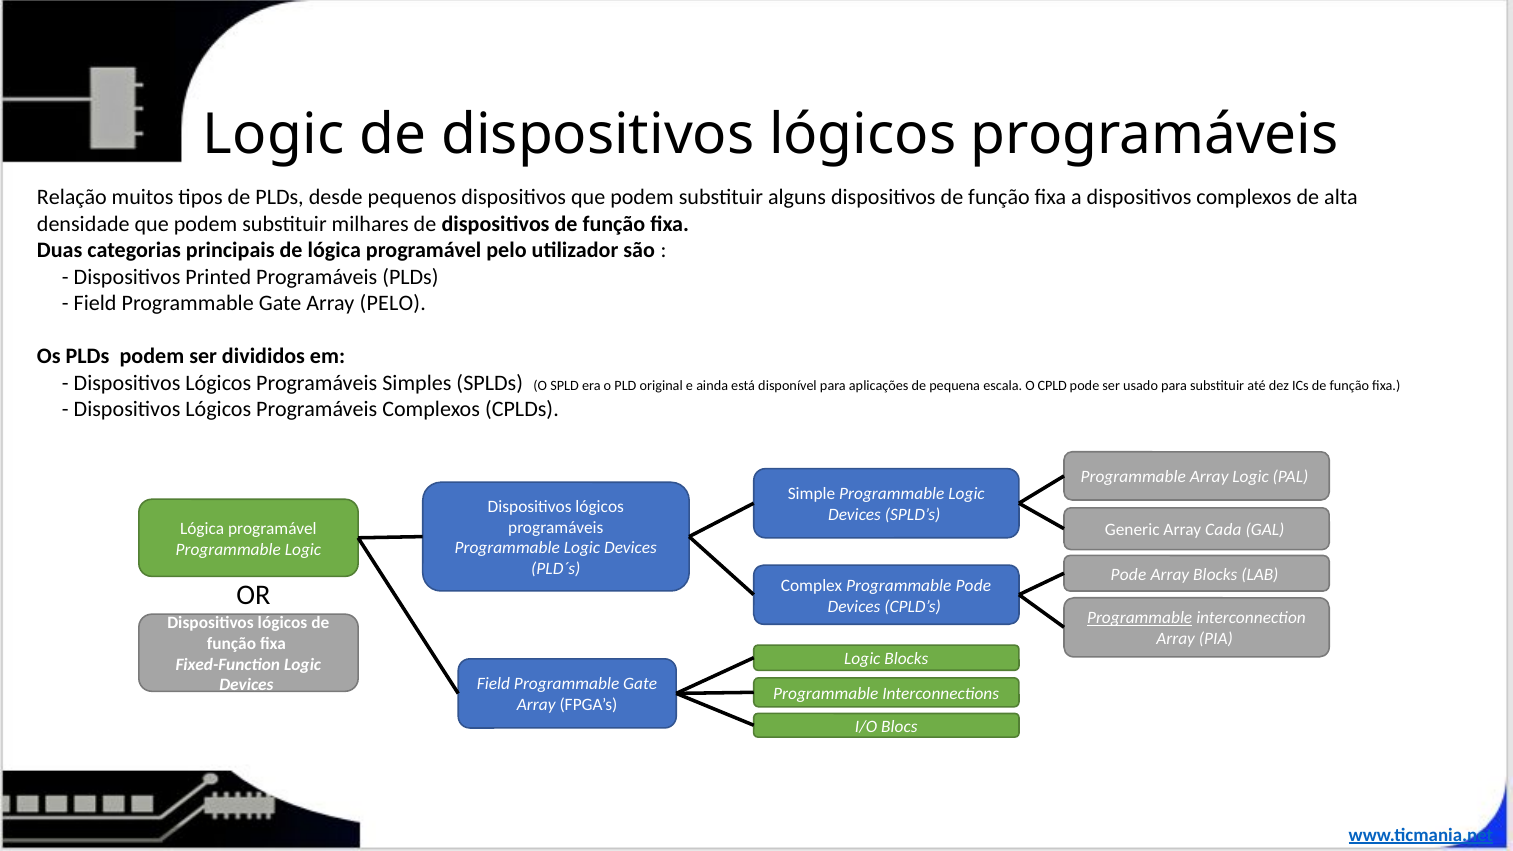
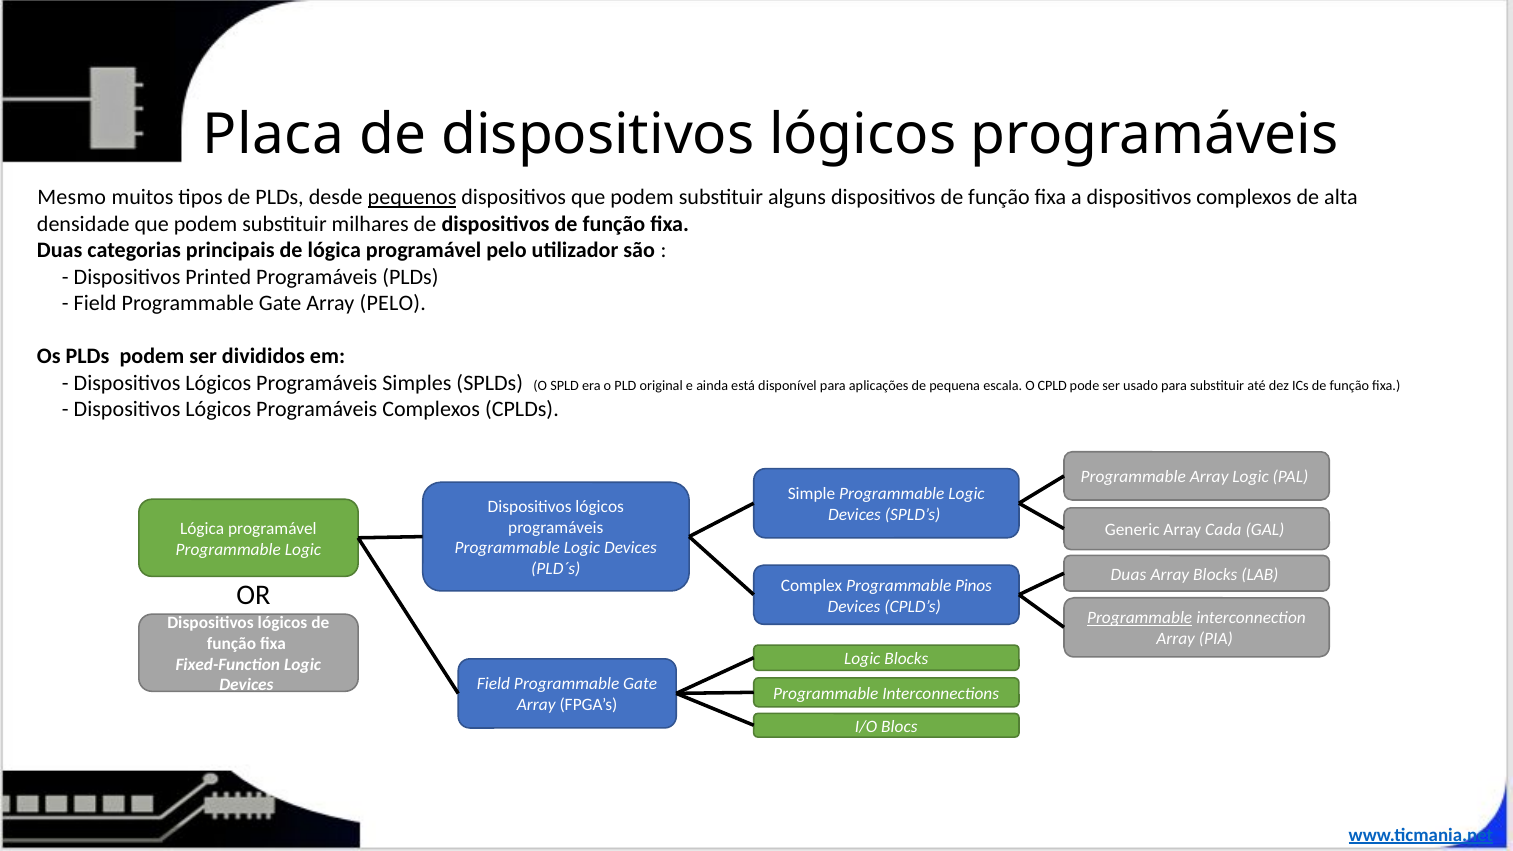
Logic: Logic -> Placa (274, 134)
Relação: Relação -> Mesmo (72, 198)
pequenos underline: none -> present (412, 198)
Pode: Pode -> Duas (1129, 574)
Programmable Pode: Pode -> Pinos (974, 586)
